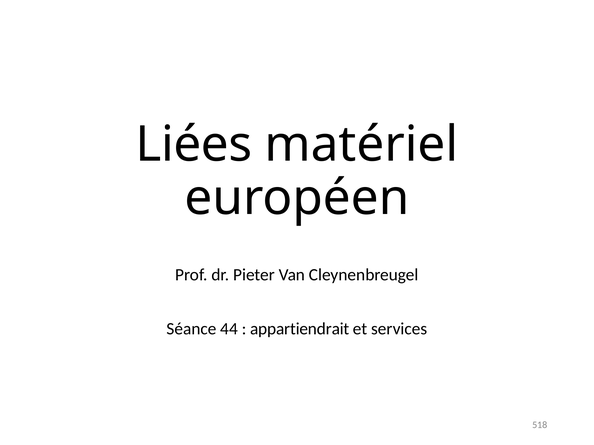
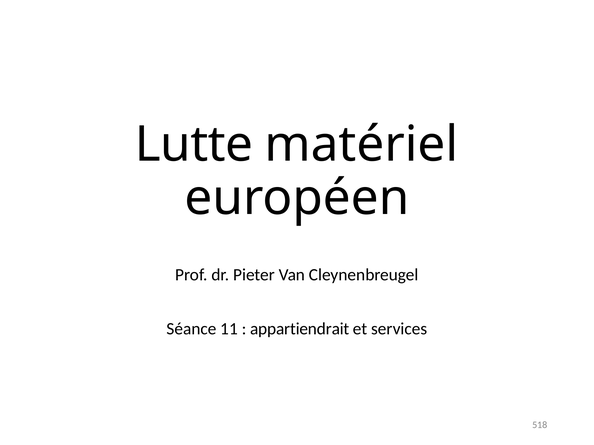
Liées: Liées -> Lutte (194, 145)
44: 44 -> 11 (229, 329)
